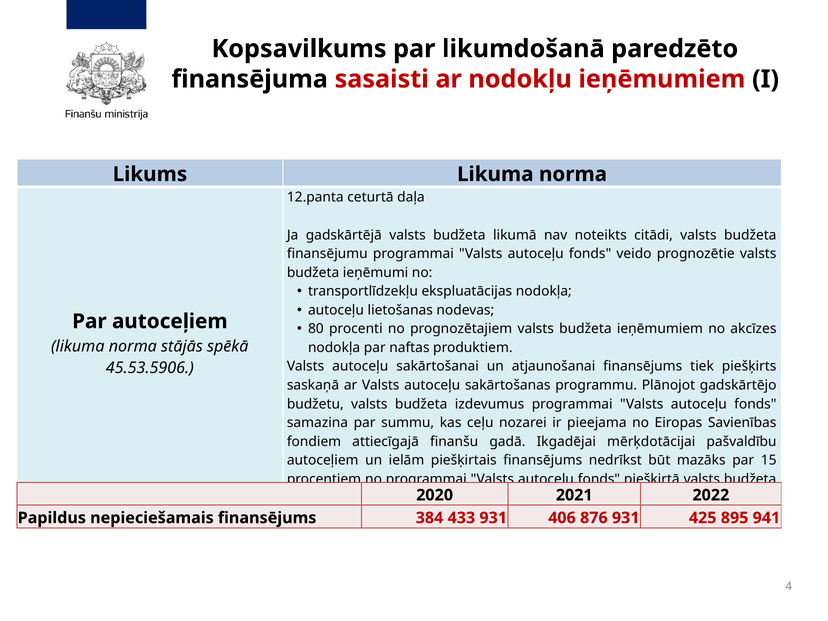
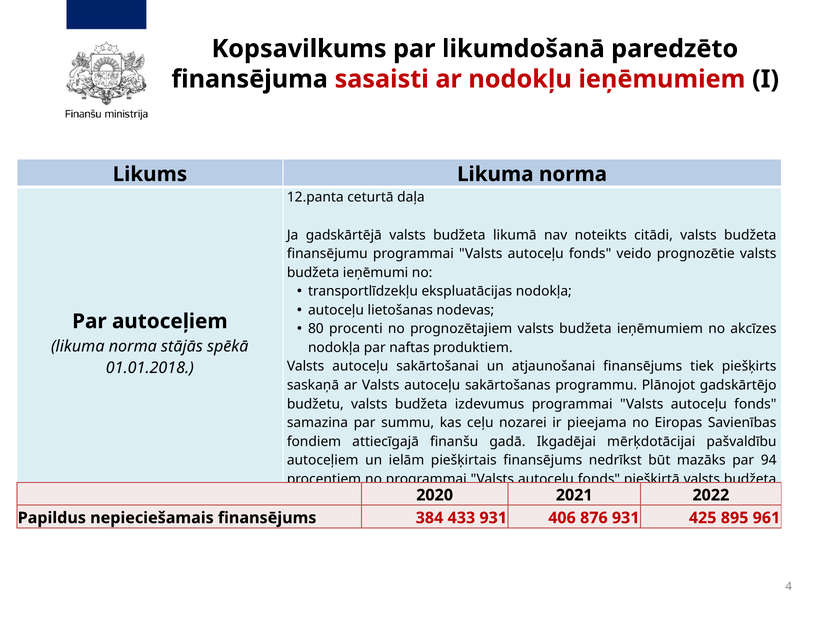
45.53.5906: 45.53.5906 -> 01.01.2018 (150, 368)
15: 15 -> 94 (769, 460)
941: 941 -> 961 (766, 518)
